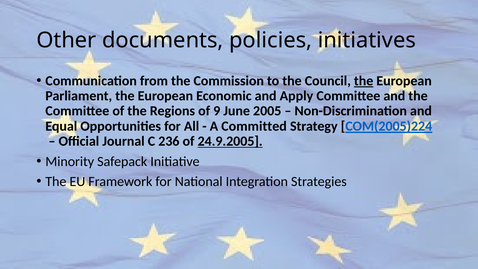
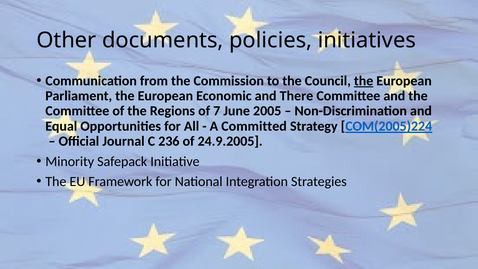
Apply: Apply -> There (296, 96)
9: 9 -> 7 (217, 111)
24.9.2005 underline: present -> none (230, 141)
